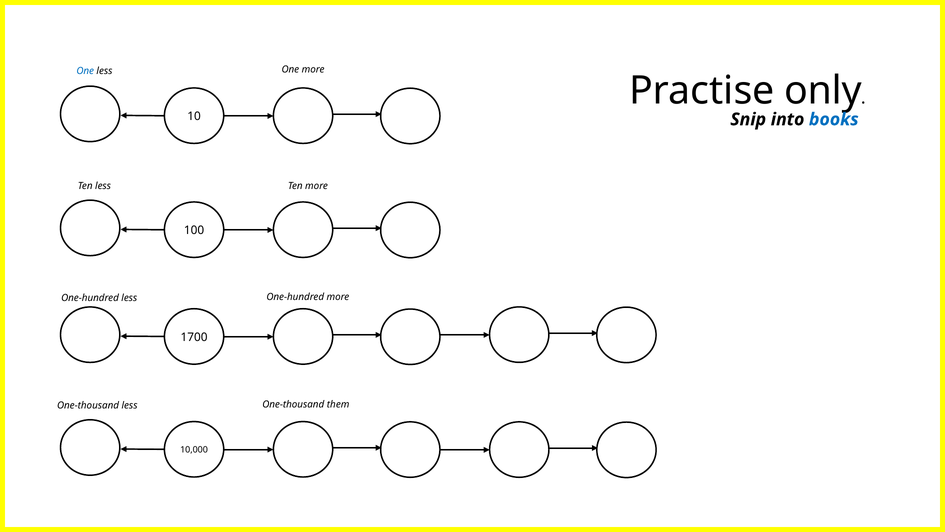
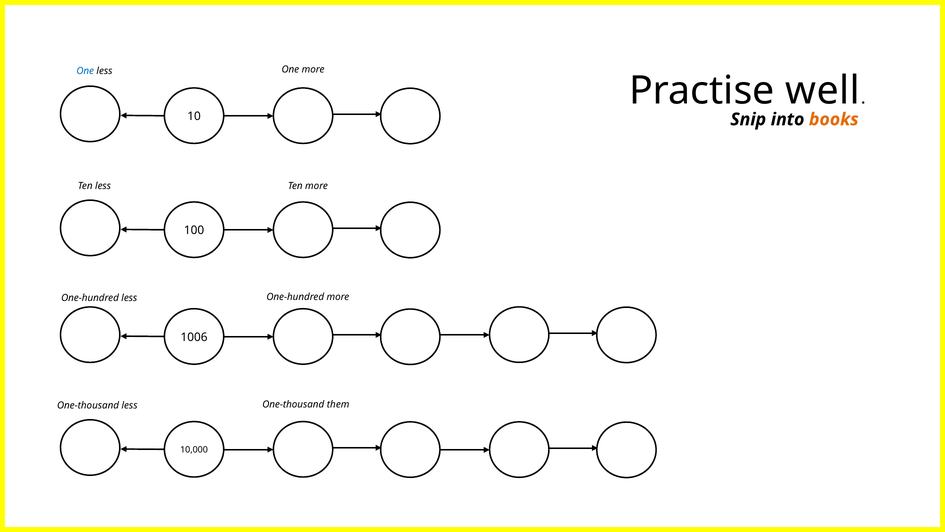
only: only -> well (823, 91)
books colour: blue -> orange (834, 119)
1700: 1700 -> 1006 (194, 337)
